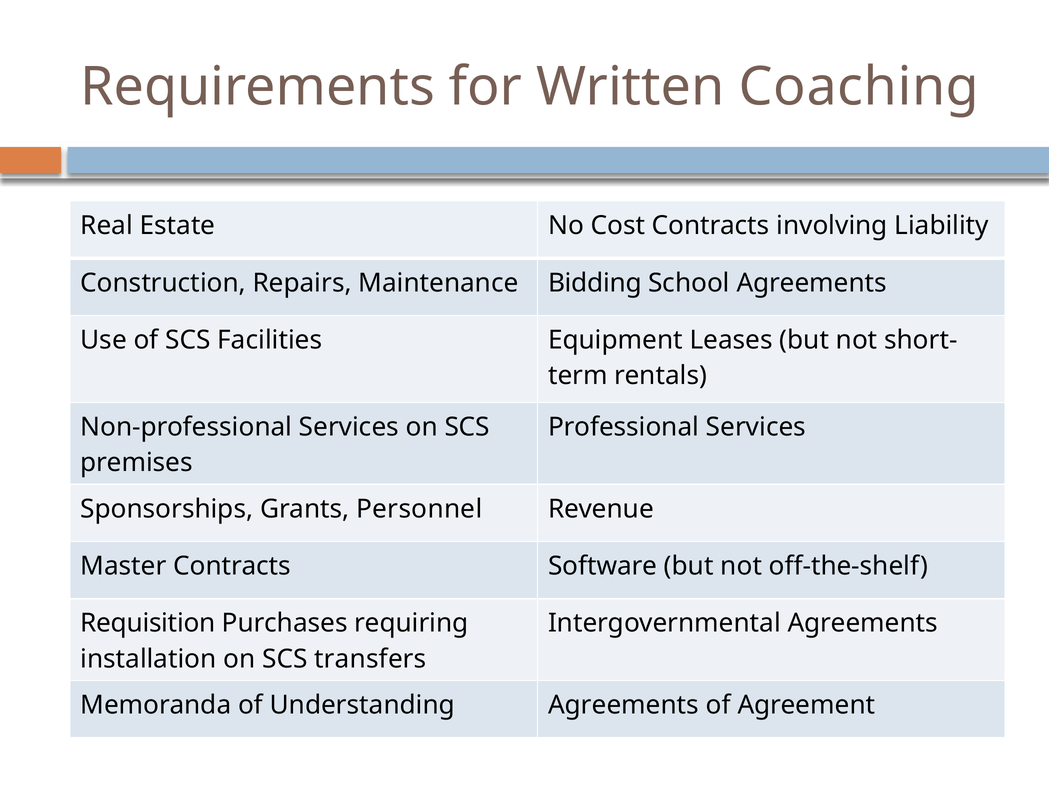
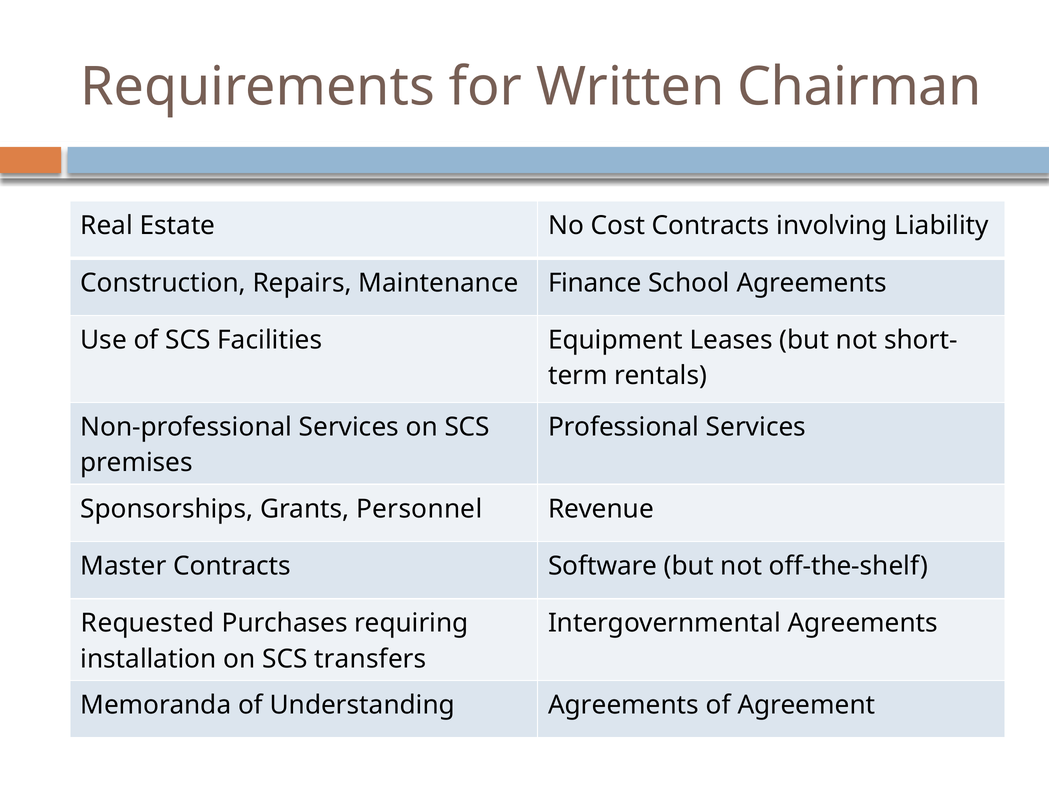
Coaching: Coaching -> Chairman (859, 87)
Bidding: Bidding -> Finance (595, 283)
Requisition: Requisition -> Requested (148, 623)
